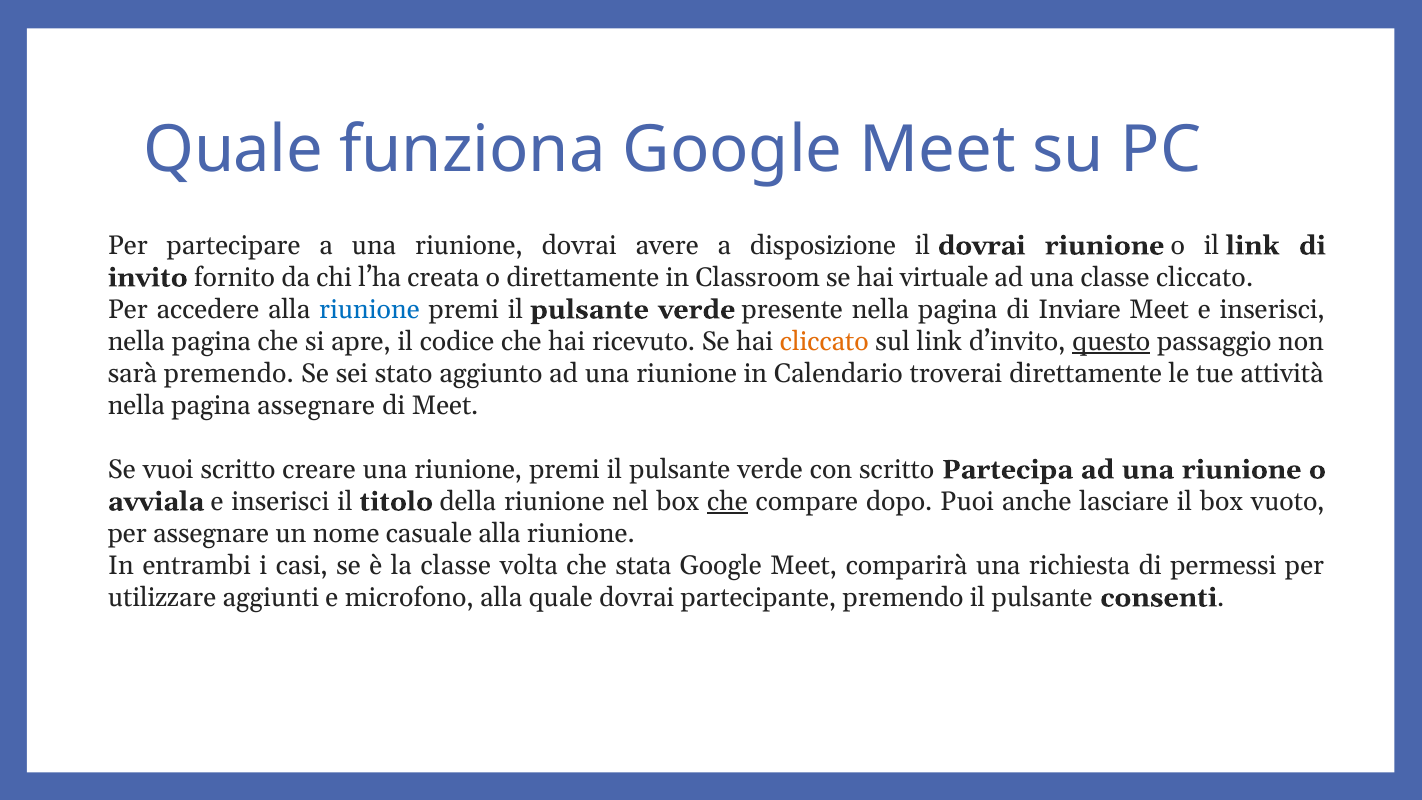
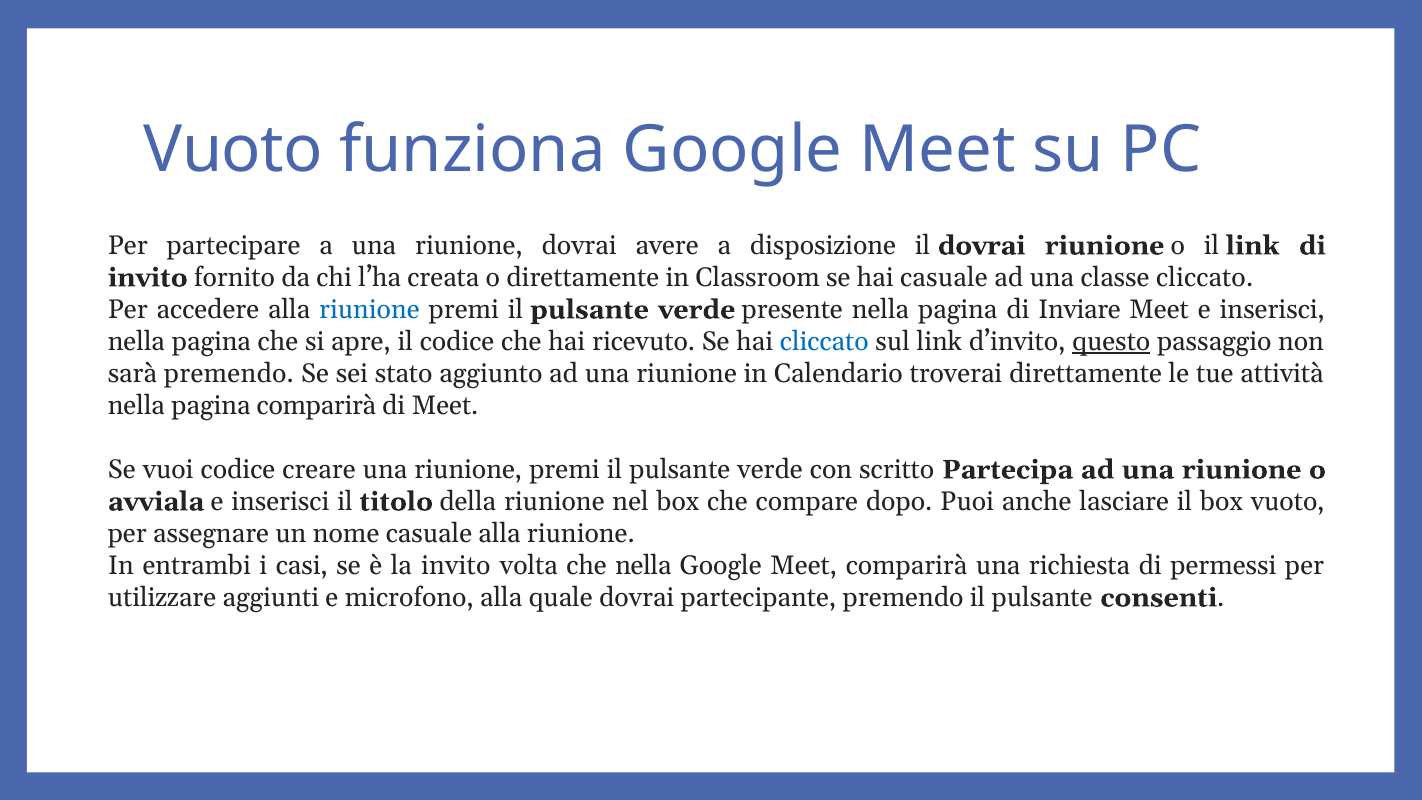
Quale: Quale -> Vuoto (233, 150)
hai virtuale: virtuale -> casuale (944, 278)
cliccato colour: orange -> blue (824, 342)
pagina assegnare: assegnare -> comparirà (316, 406)
vuoi scritto: scritto -> codice (238, 470)
che underline: present -> none (728, 502)
la classe: classe -> invito (456, 566)
che stata: stata -> nella (643, 566)
